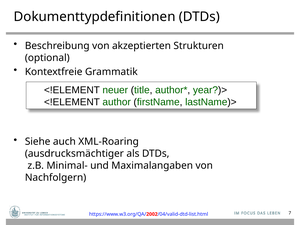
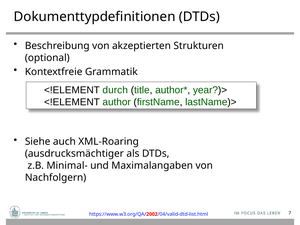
neuer: neuer -> durch (115, 90)
